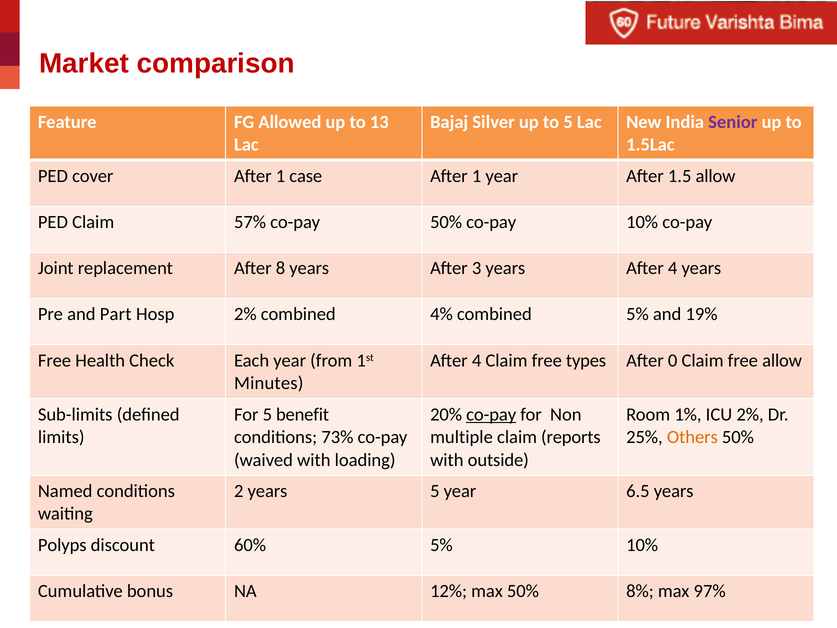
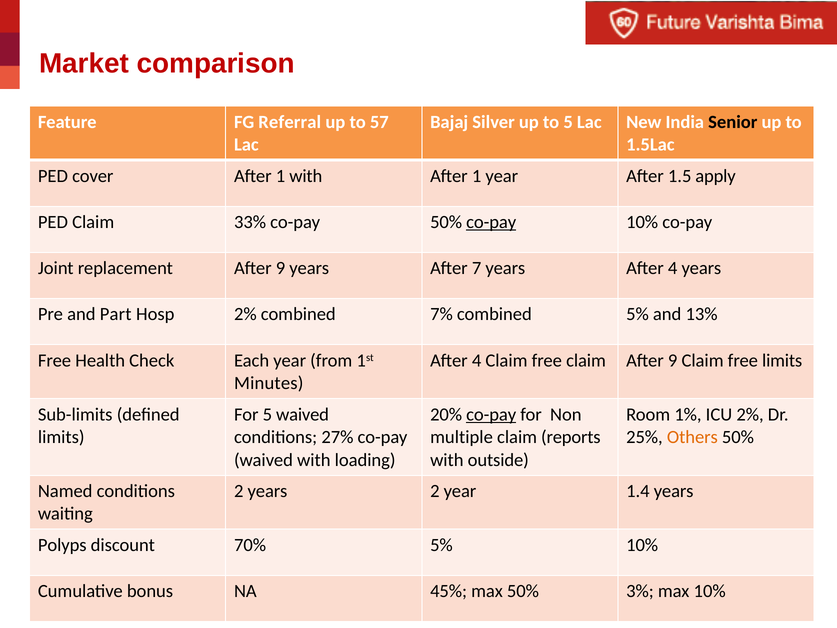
Allowed: Allowed -> Referral (290, 122)
13: 13 -> 57 (379, 122)
Senior colour: purple -> black (733, 122)
1 case: case -> with (306, 176)
1.5 allow: allow -> apply (716, 176)
57%: 57% -> 33% (250, 222)
co-pay underline: none -> present (491, 222)
replacement After 8: 8 -> 9 (281, 268)
3: 3 -> 7 (477, 268)
4%: 4% -> 7% (441, 314)
19%: 19% -> 13% (702, 314)
free types: types -> claim (586, 360)
0: 0 -> 9 (673, 360)
free allow: allow -> limits (782, 360)
5 benefit: benefit -> waived (303, 414)
73%: 73% -> 27% (337, 437)
years 5: 5 -> 2 (435, 491)
6.5: 6.5 -> 1.4 (638, 491)
60%: 60% -> 70% (250, 545)
12%: 12% -> 45% (449, 591)
8%: 8% -> 3% (640, 591)
max 97%: 97% -> 10% (710, 591)
